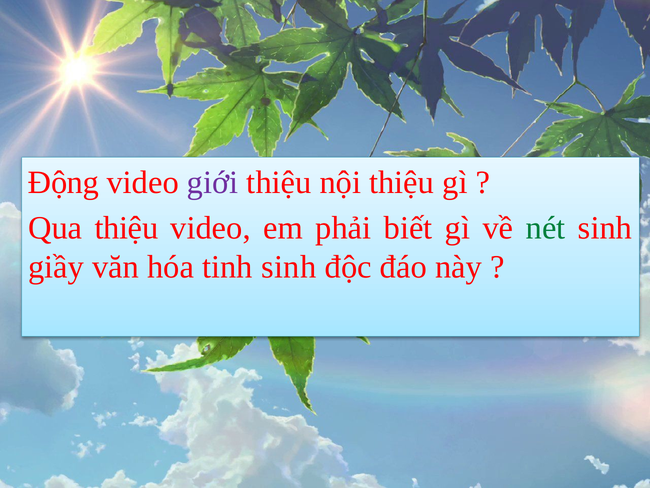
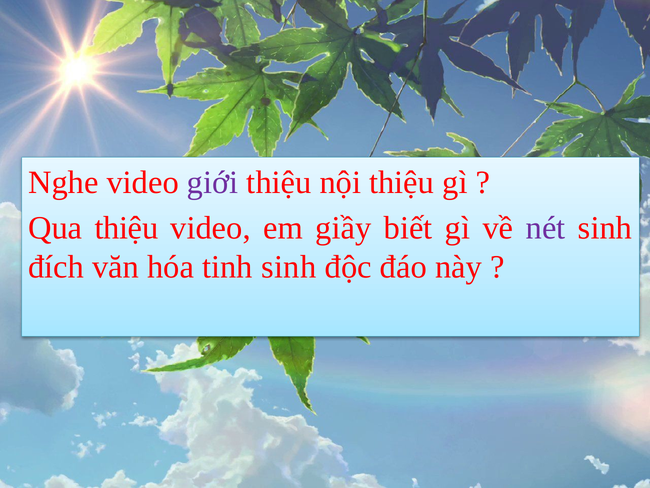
Động: Động -> Nghe (63, 182)
phải: phải -> giầy (343, 228)
nét colour: green -> purple (546, 228)
giầy: giầy -> đích (56, 267)
